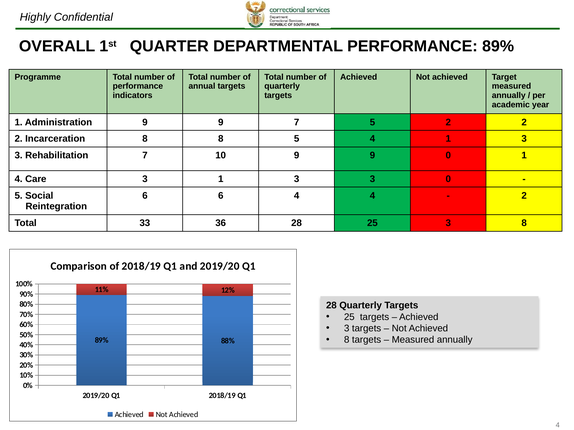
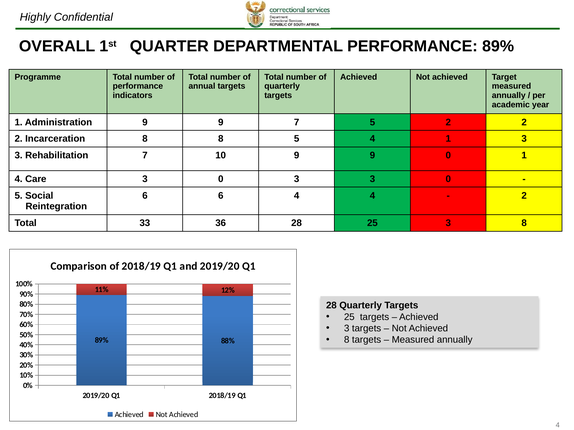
Care 3 1: 1 -> 0 (221, 179)
